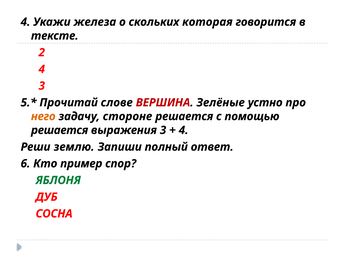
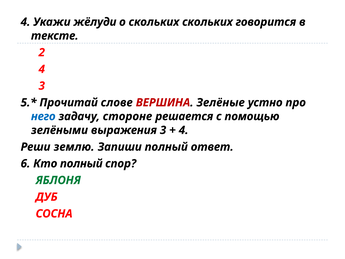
железа: железа -> жёлуди (95, 22)
скольких которая: которая -> скольких (208, 22)
него colour: orange -> blue (43, 116)
решается: решается -> зелёными (59, 130)
Кто пример: пример -> полный (81, 163)
